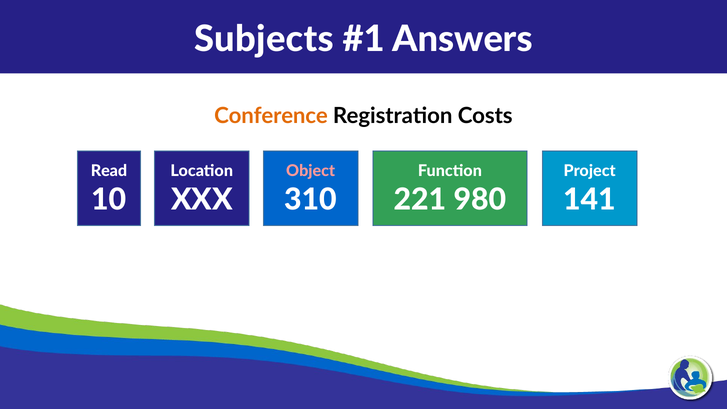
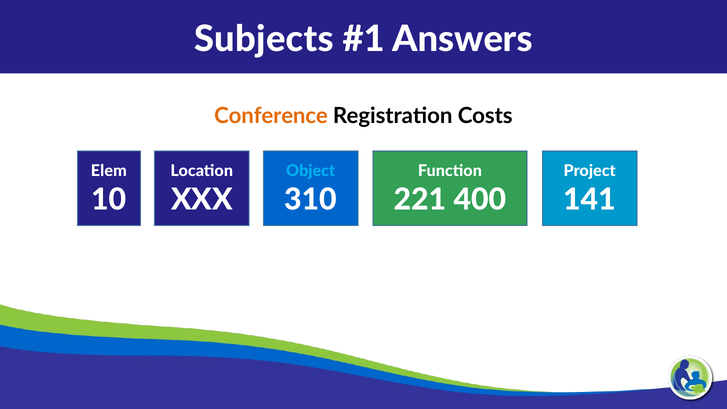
Read: Read -> Elem (109, 171)
Object colour: pink -> light blue (311, 171)
980: 980 -> 400 (480, 200)
